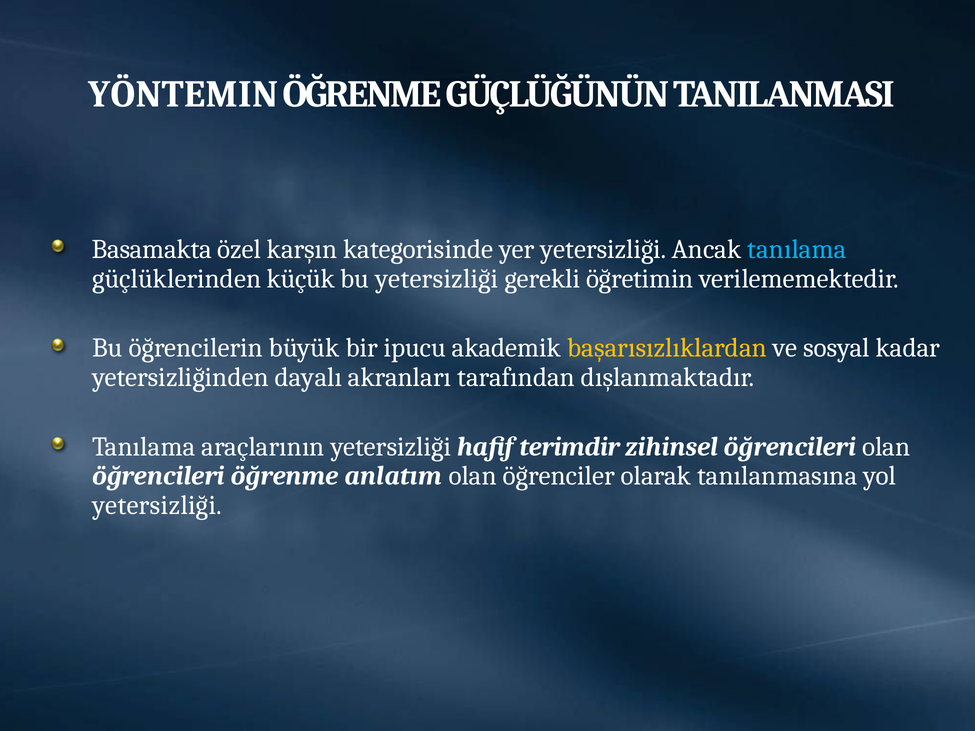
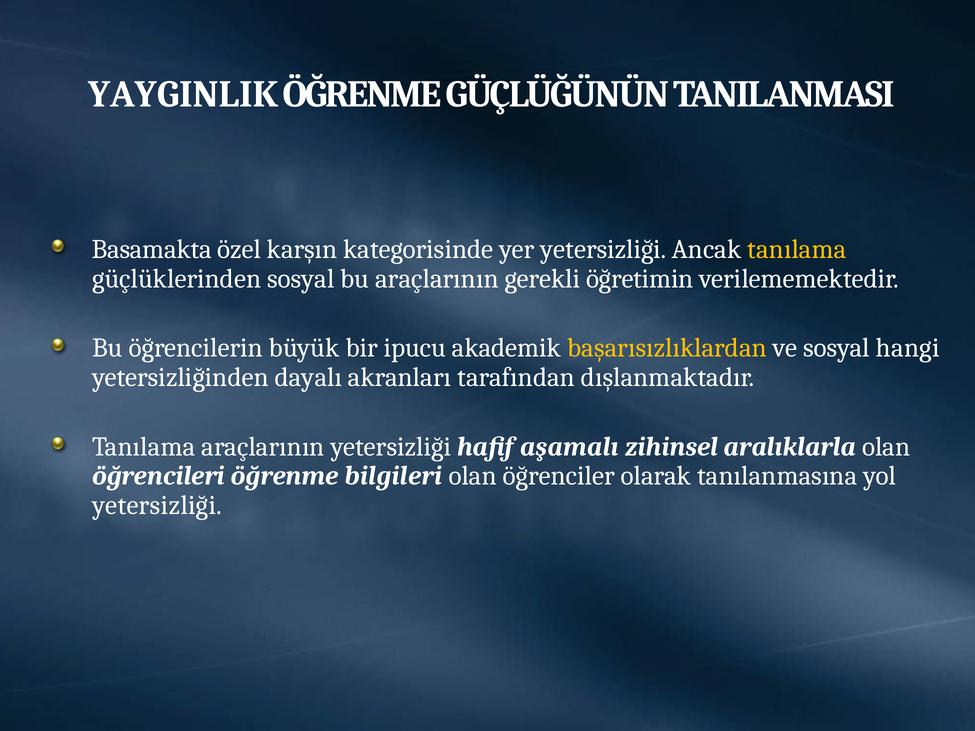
YÖNTEMIN: YÖNTEMIN -> YAYGINLIK (183, 94)
tanılama colour: light blue -> yellow (797, 250)
güçlüklerinden küçük: küçük -> sosyal (301, 279)
bu yetersizliği: yetersizliği -> araçlarının (437, 279)
kadar: kadar -> hangi (908, 348)
terimdir: terimdir -> aşamalı (569, 447)
zihinsel öğrencileri: öğrencileri -> aralıklarla (790, 447)
anlatım: anlatım -> bilgileri (393, 476)
